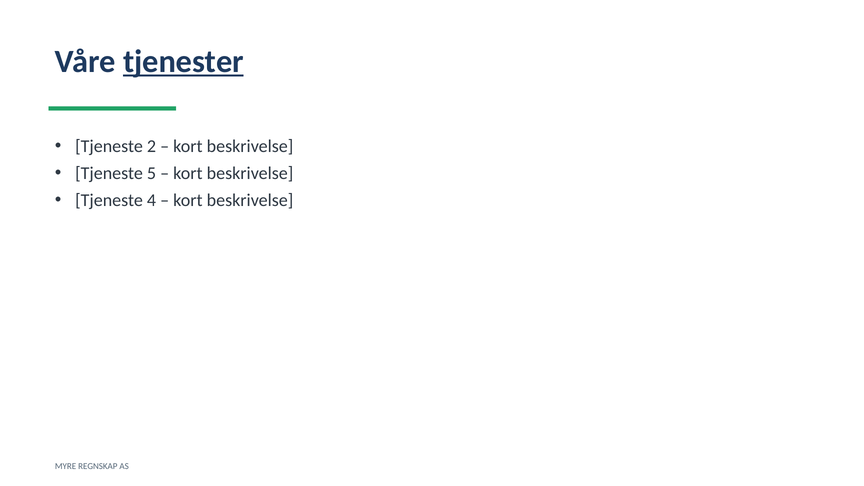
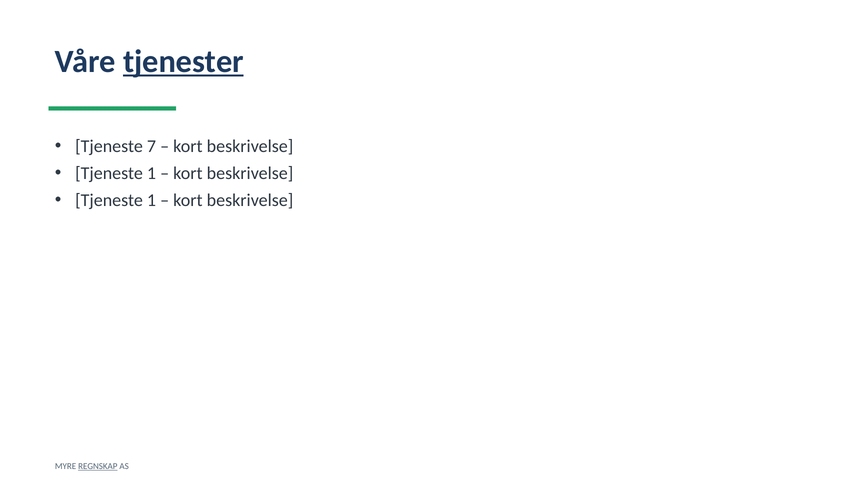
2: 2 -> 7 (151, 146)
5: 5 -> 1 (151, 173)
4: 4 -> 1 (151, 200)
REGNSKAP underline: none -> present (98, 466)
